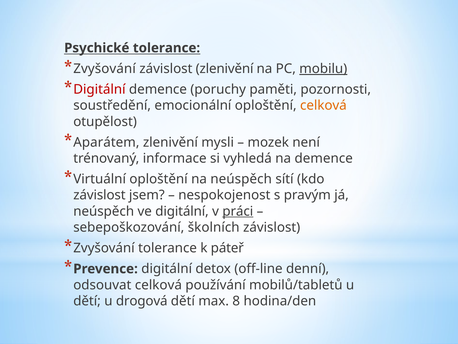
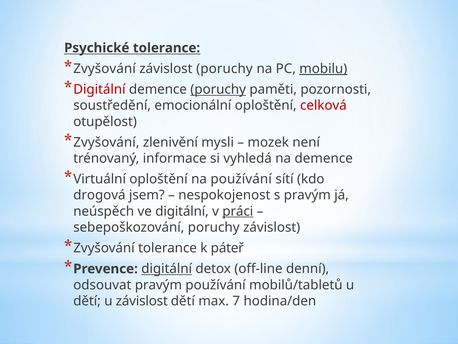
závislost zlenivění: zlenivění -> poruchy (224, 69)
poruchy underline: none -> present (218, 89)
celková colour: orange -> red (323, 105)
Aparátem: Aparátem -> Zvyšování (106, 142)
na neúspěch: neúspěch -> používání (241, 179)
závislost: závislost -> drogová (99, 195)
sebepoškozování školních: školních -> poruchy (214, 227)
digitální underline: none -> present (167, 268)
odsouvat celková: celková -> pravým (158, 285)
u drogová: drogová -> závislost (142, 301)
8: 8 -> 7 (236, 301)
